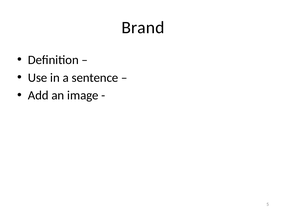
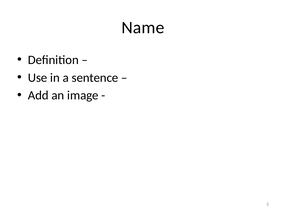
Brand: Brand -> Name (143, 28)
